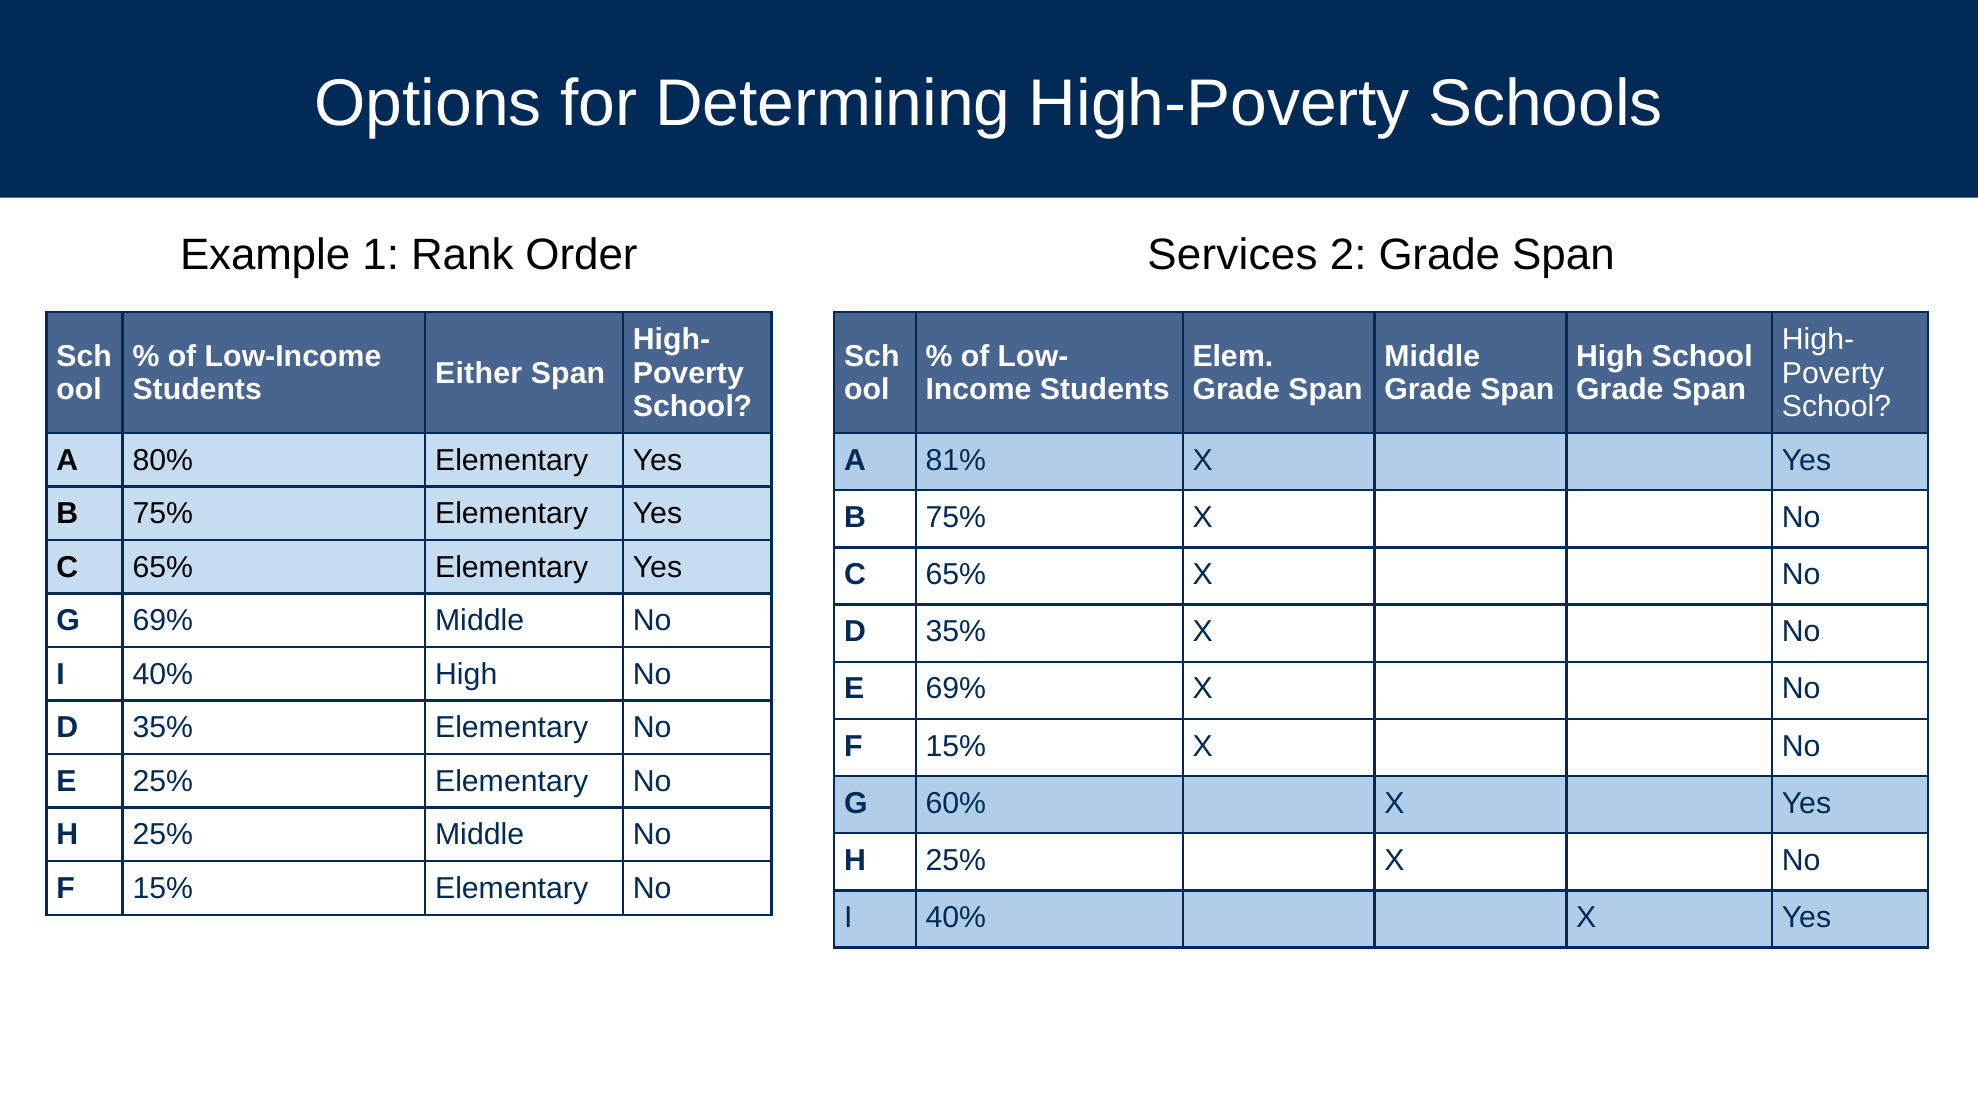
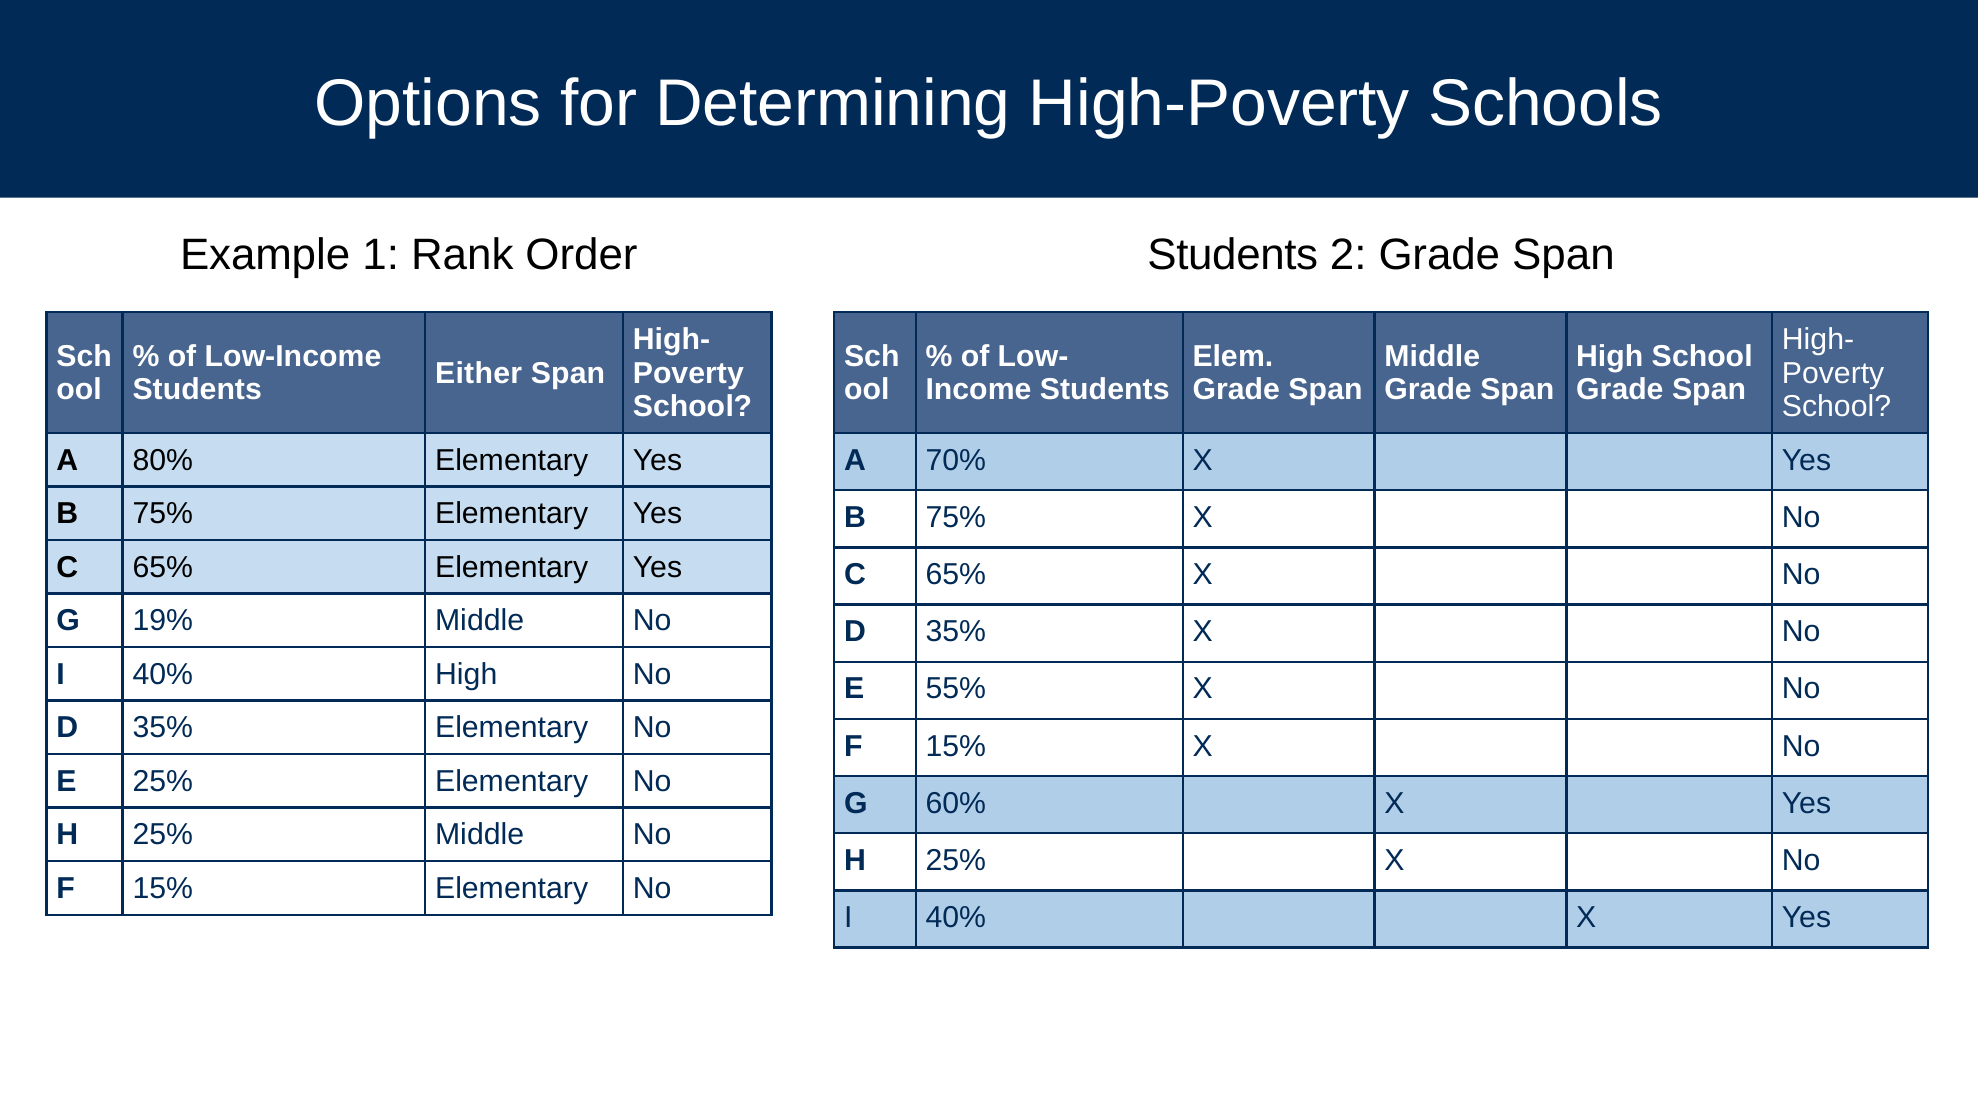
Order Services: Services -> Students (1233, 255)
81%: 81% -> 70% (956, 460)
G 69%: 69% -> 19% (163, 621)
E 69%: 69% -> 55% (956, 689)
